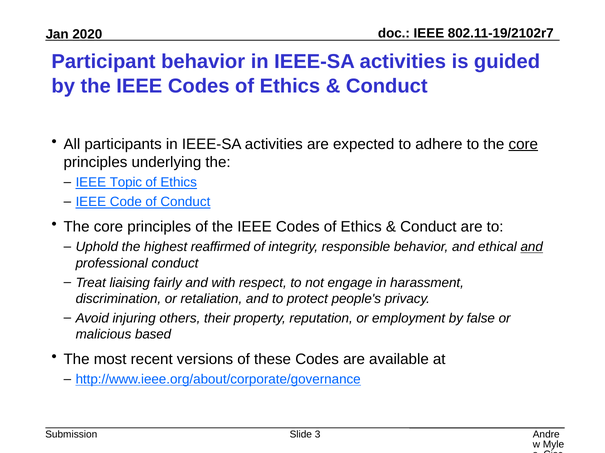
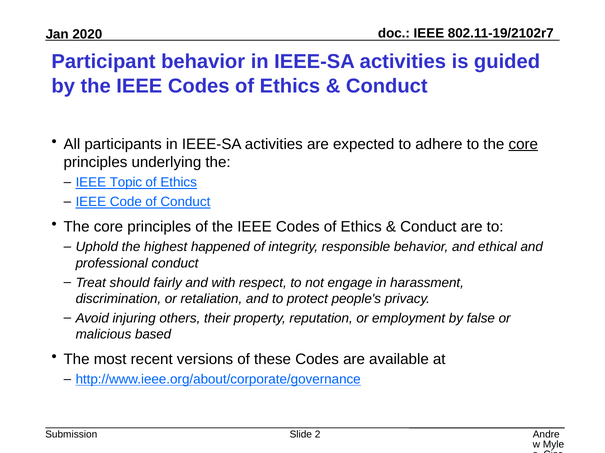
reaffirmed: reaffirmed -> happened (220, 247)
and underline: present -> none (532, 247)
liaising: liaising -> should (130, 283)
3: 3 -> 2 (318, 435)
